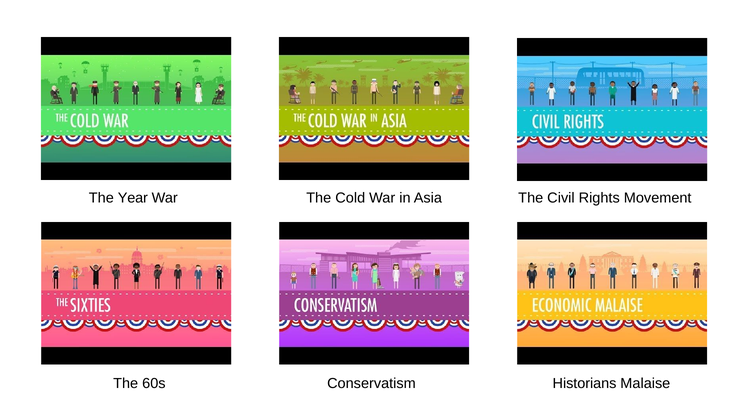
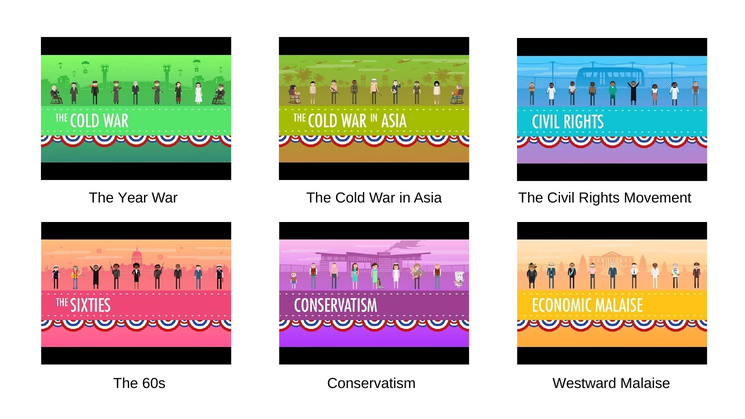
Historians: Historians -> Westward (585, 384)
